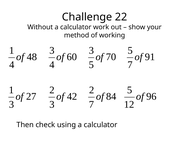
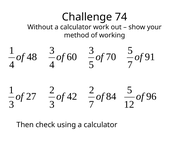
22: 22 -> 74 (121, 17)
